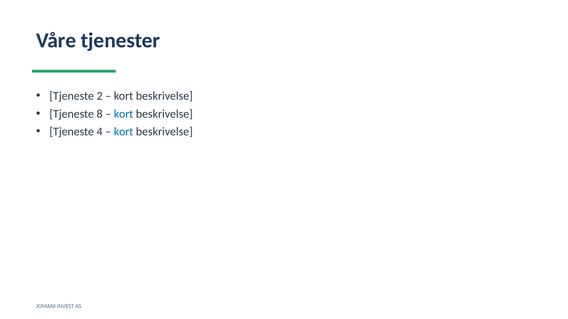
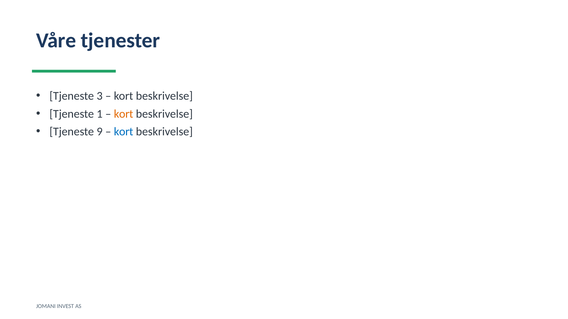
2: 2 -> 3 (100, 96)
8: 8 -> 1 (100, 114)
kort colour: blue -> orange (124, 114)
4: 4 -> 9 (100, 132)
